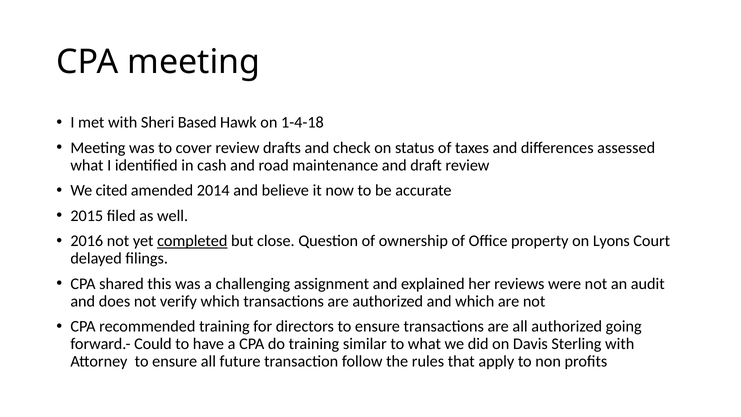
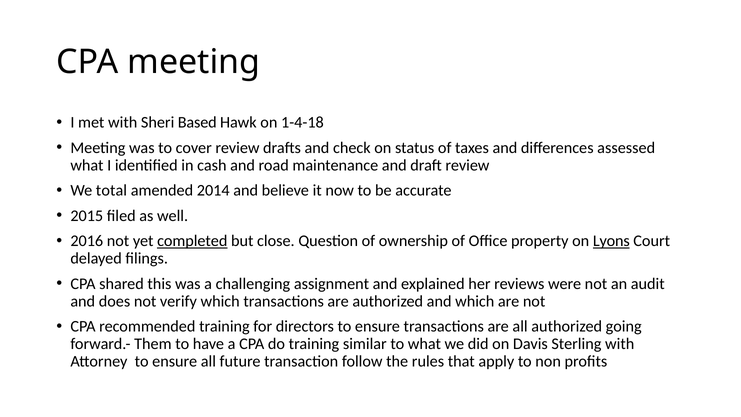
cited: cited -> total (111, 190)
Lyons underline: none -> present (611, 241)
Could: Could -> Them (153, 344)
